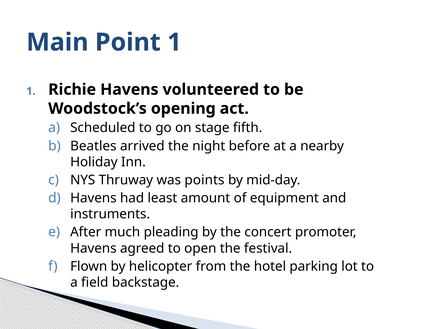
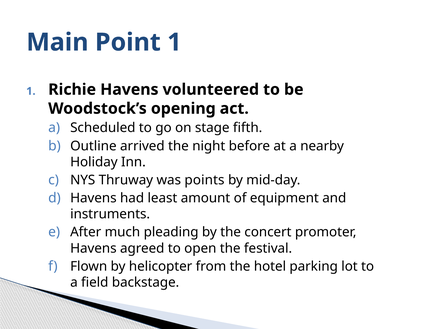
Beatles: Beatles -> Outline (93, 146)
